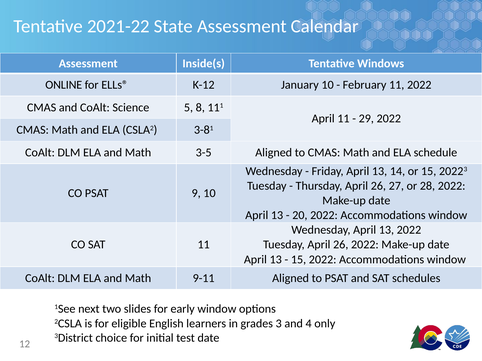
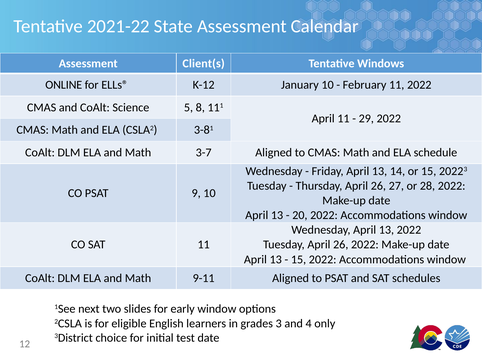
Inside(s: Inside(s -> Client(s (204, 64)
3-5: 3-5 -> 3-7 (204, 153)
